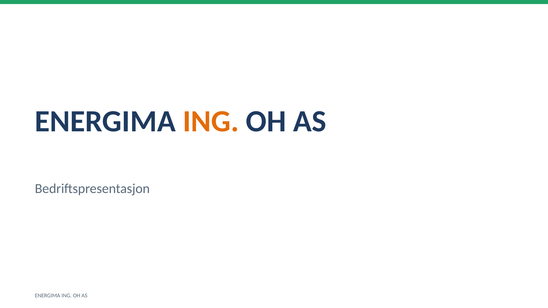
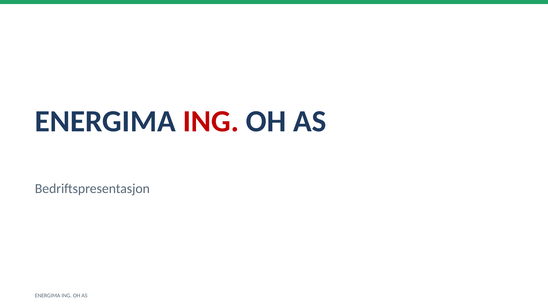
ING colour: orange -> red (211, 122)
